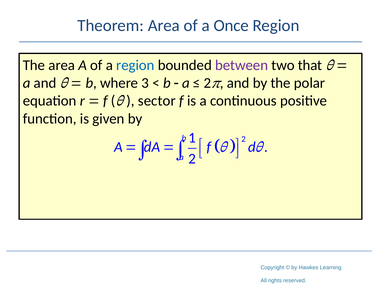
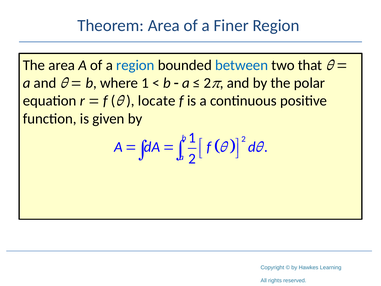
Once: Once -> Finer (231, 26)
between colour: purple -> blue (242, 65)
where 3: 3 -> 1 (145, 83)
sector: sector -> locate (157, 101)
